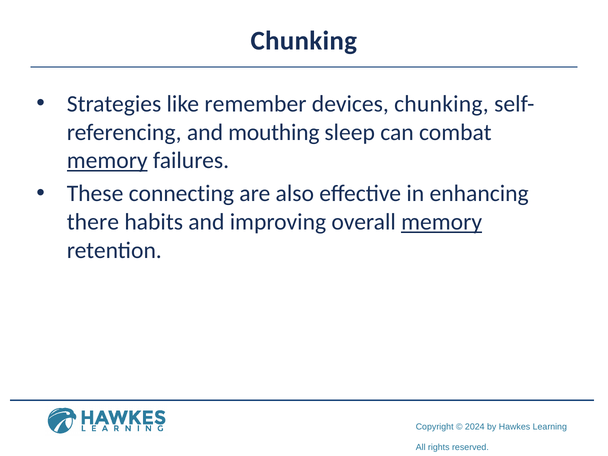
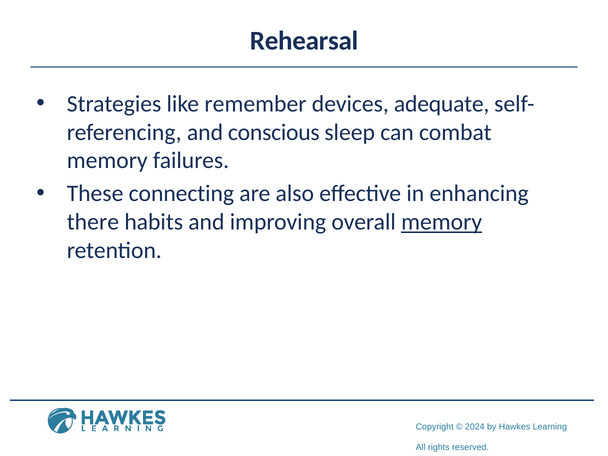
Chunking: Chunking -> Rehearsal (304, 41)
devices chunking: chunking -> adequate (442, 104)
mouthing: mouthing -> conscious (274, 132)
memory underline: present -> none (107, 161)
